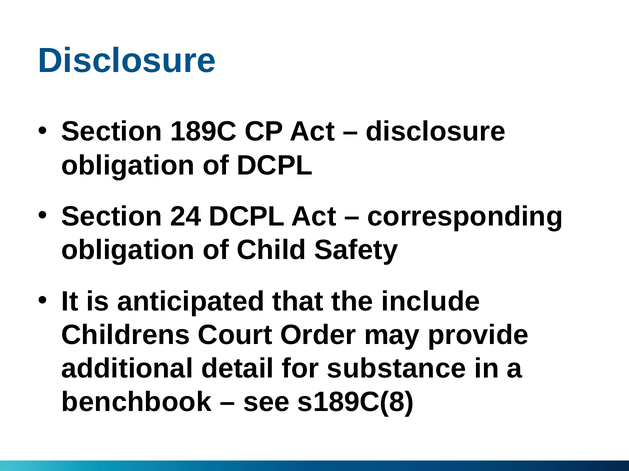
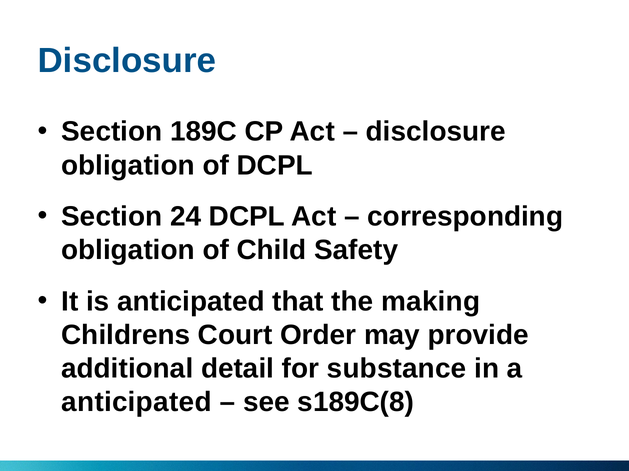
include: include -> making (431, 302)
benchbook: benchbook -> anticipated (136, 403)
